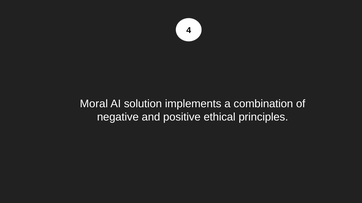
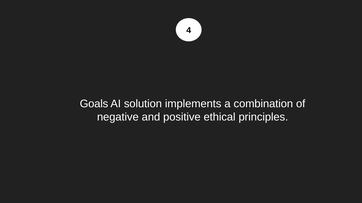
Moral: Moral -> Goals (94, 104)
